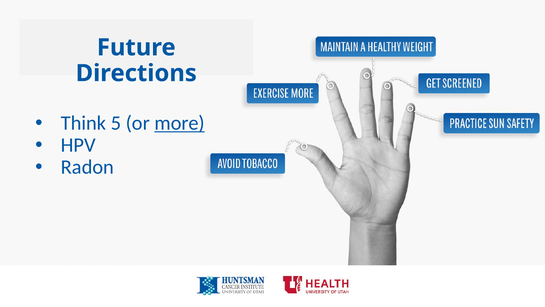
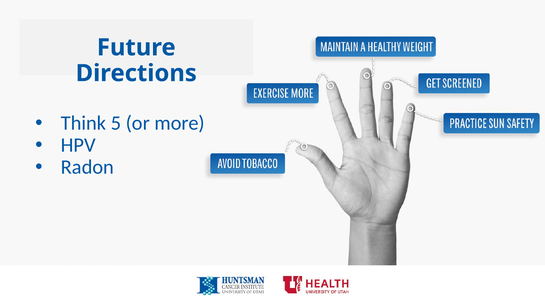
more underline: present -> none (180, 123)
